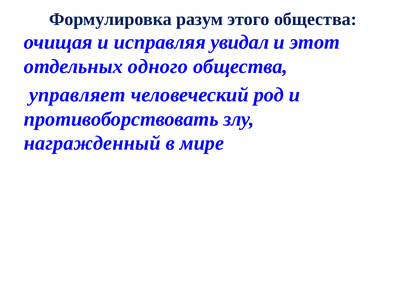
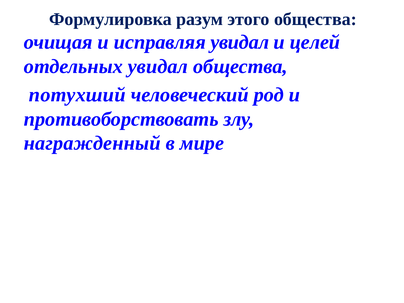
этот: этот -> целей (315, 42)
отдельных одного: одного -> увидал (158, 67)
управляет: управляет -> потухший (77, 95)
